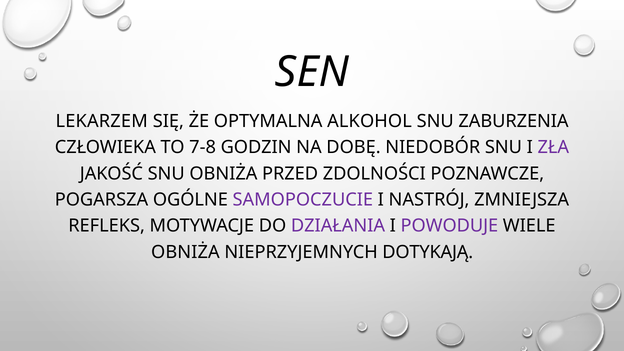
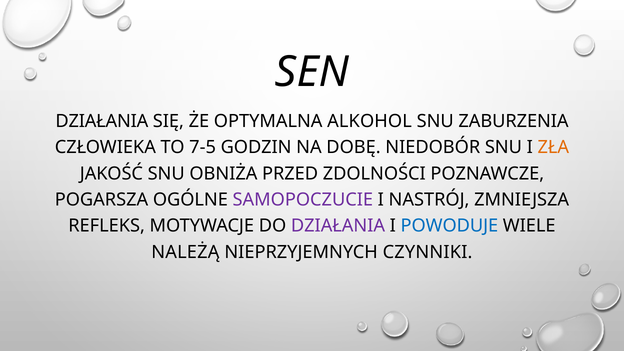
LEKARZEM: LEKARZEM -> DZIAŁANIA (102, 121)
7-8: 7-8 -> 7-5 (203, 147)
ZŁA colour: purple -> orange (553, 147)
POWODUJE colour: purple -> blue (449, 226)
OBNIŻA: OBNIŻA -> NALEŻĄ (185, 252)
DOTYKAJĄ: DOTYKAJĄ -> CZYNNIKI (428, 252)
